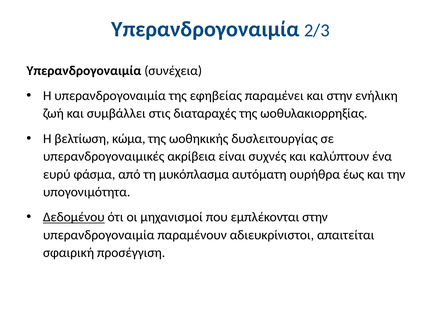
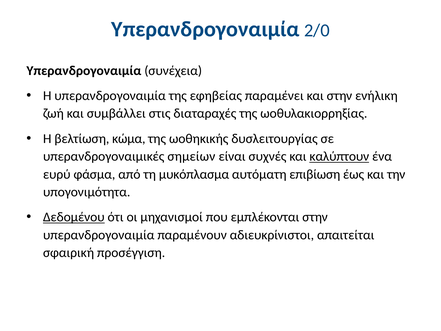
2/3: 2/3 -> 2/0 (317, 30)
ακρίβεια: ακρίβεια -> σημείων (191, 156)
καλύπτουν underline: none -> present (339, 156)
ουρήθρα: ουρήθρα -> επιβίωση (315, 174)
